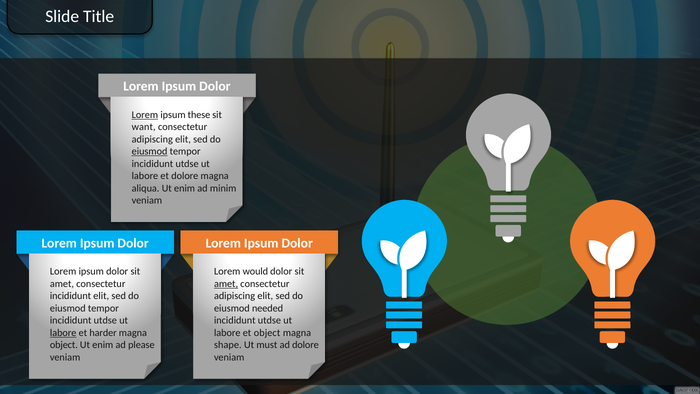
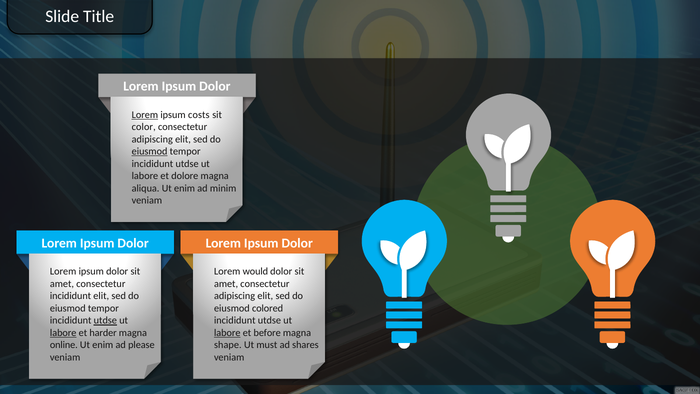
these: these -> costs (199, 115)
want: want -> color (144, 127)
amet underline: present -> none (226, 284)
needed: needed -> colored (268, 308)
utdse underline: none -> present (105, 320)
labore underline: none -> present (227, 333)
et object: object -> before (267, 333)
object: object -> online (64, 345)
ad dolore: dolore -> shares (305, 345)
